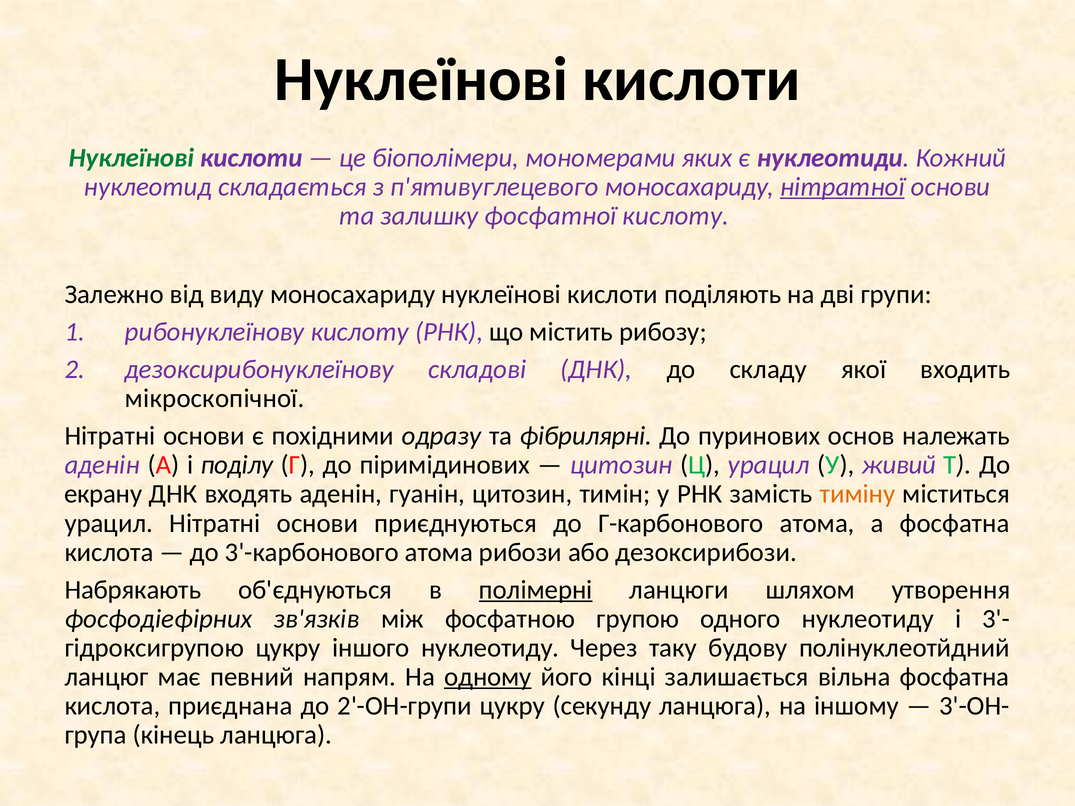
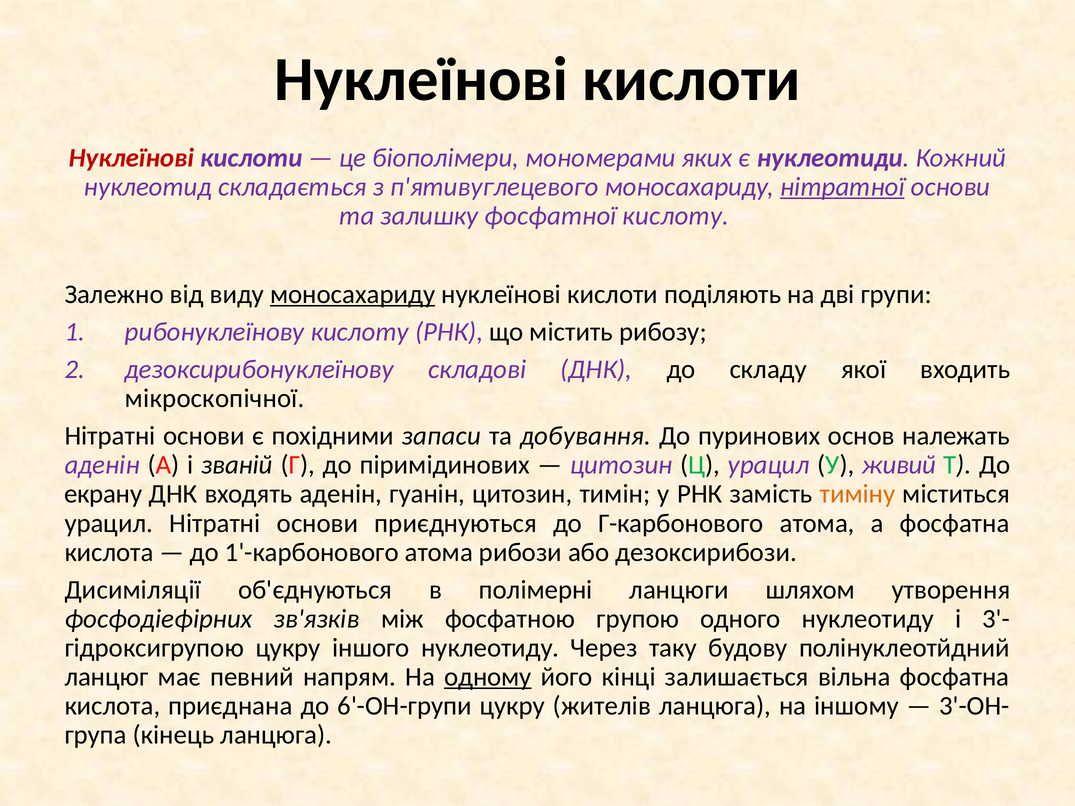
Нуклеїнові colour: green -> red (131, 158)
моносахариду underline: none -> present (353, 294)
одразу: одразу -> запаси (441, 436)
фібрилярні: фібрилярні -> добування (586, 436)
поділу: поділу -> званій (237, 465)
3'-карбонового: 3'-карбонового -> 1'-карбонового (312, 552)
Набрякають: Набрякають -> Дисиміляції (133, 590)
полімерні underline: present -> none (536, 590)
2'-ОН-групи: 2'-ОН-групи -> 6'-ОН-групи (405, 706)
секунду: секунду -> жителів (602, 706)
